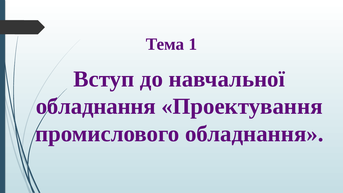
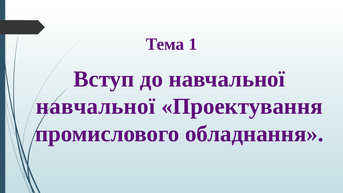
обладнання: обладнання -> навчальної (96, 106)
